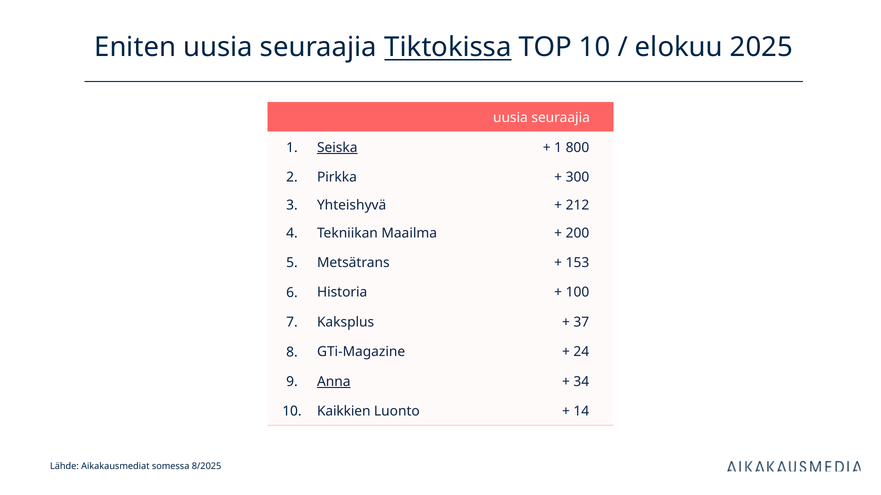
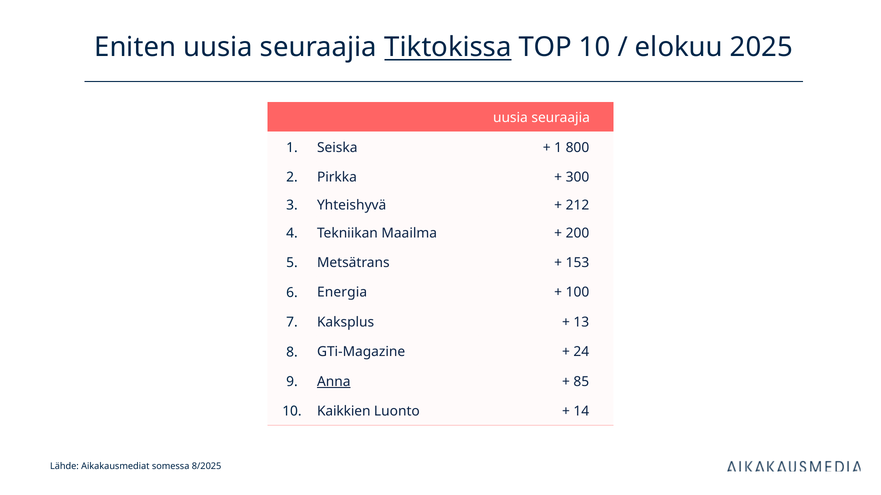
Seiska underline: present -> none (337, 148)
Historia: Historia -> Energia (342, 293)
37: 37 -> 13 (581, 323)
34: 34 -> 85 (581, 382)
